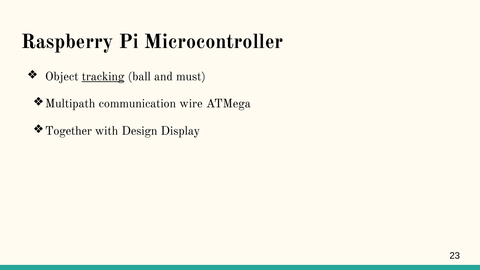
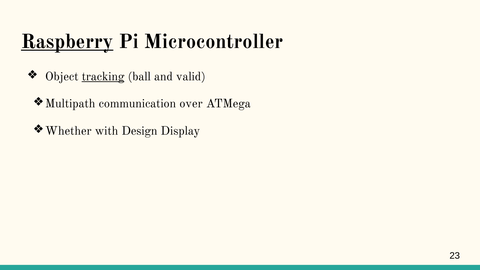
Raspberry underline: none -> present (67, 42)
must: must -> valid (191, 76)
wire: wire -> over (191, 104)
Together: Together -> Whether (68, 131)
